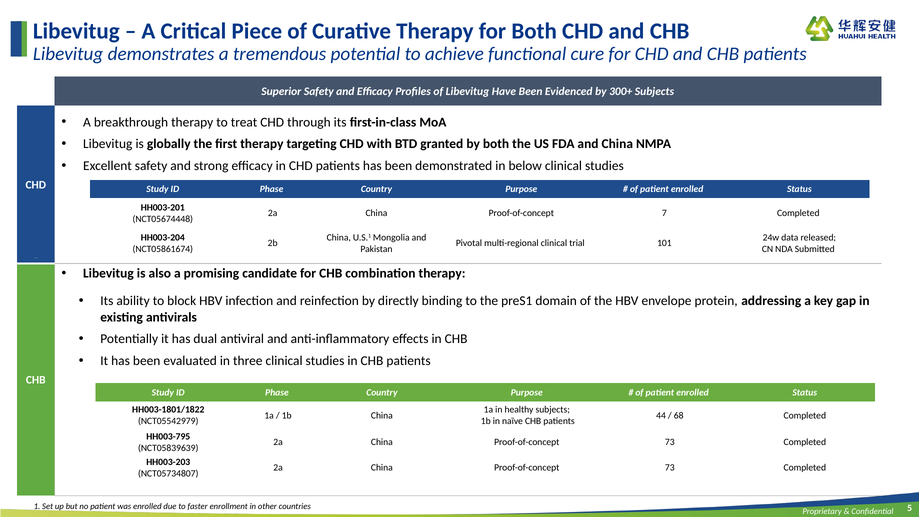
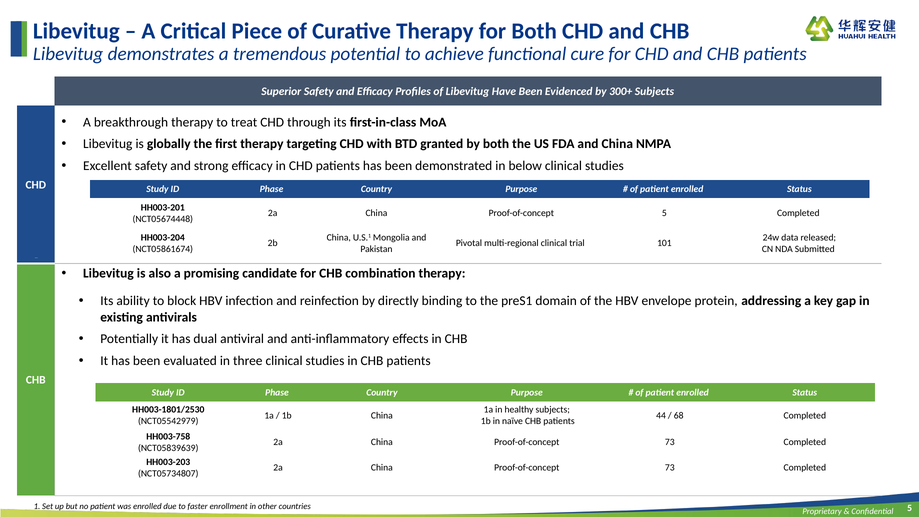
Proof-of-concept 7: 7 -> 5 (664, 213)
HH003-1801/1822: HH003-1801/1822 -> HH003-1801/2530 (168, 410)
HH003-795: HH003-795 -> HH003-758 (168, 436)
